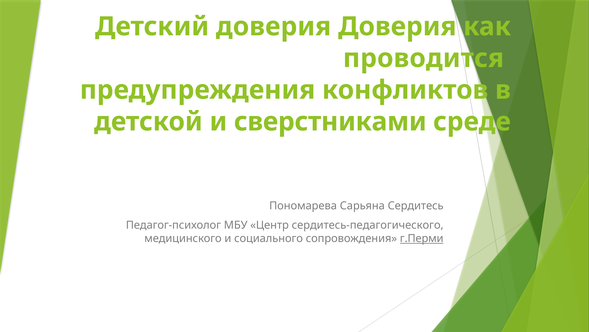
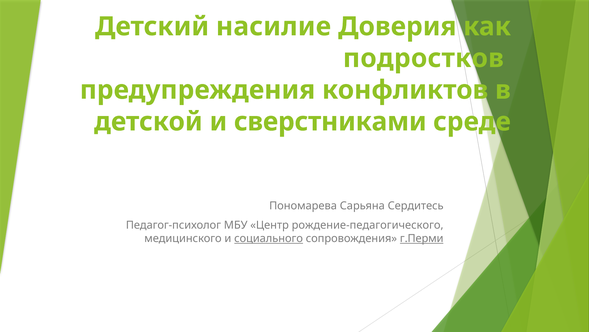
Детский доверия: доверия -> насилие (273, 27)
проводится: проводится -> подростков (423, 58)
сердитесь-педагогического: сердитесь-педагогического -> рождение-педагогического (368, 225)
социального underline: none -> present (269, 238)
